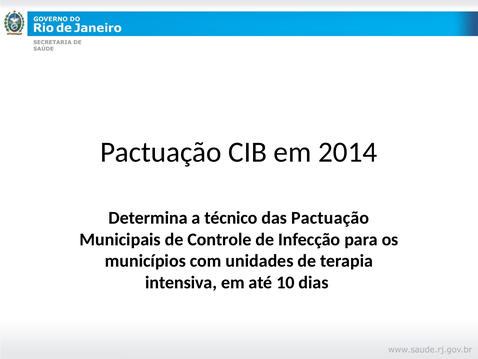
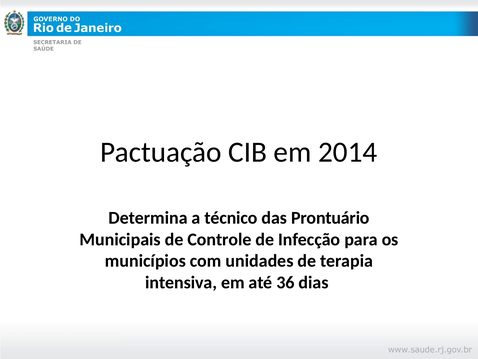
das Pactuação: Pactuação -> Prontuário (330, 218)
10: 10 -> 36 (285, 282)
